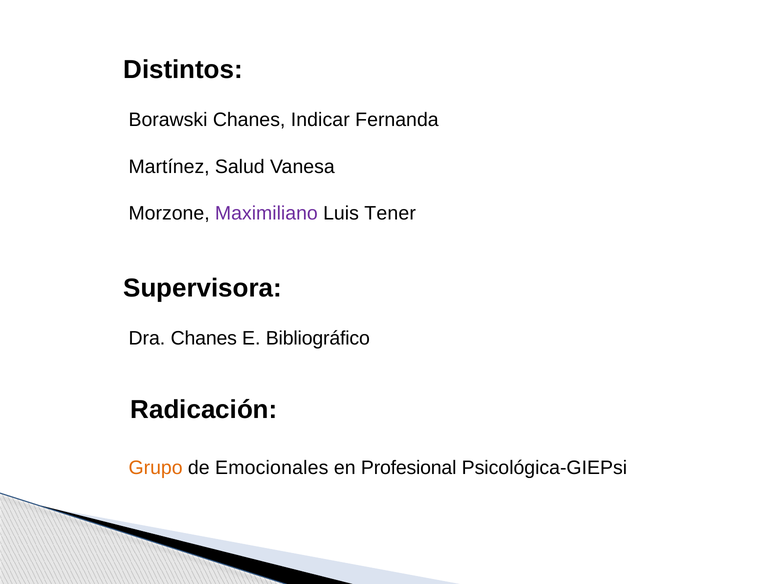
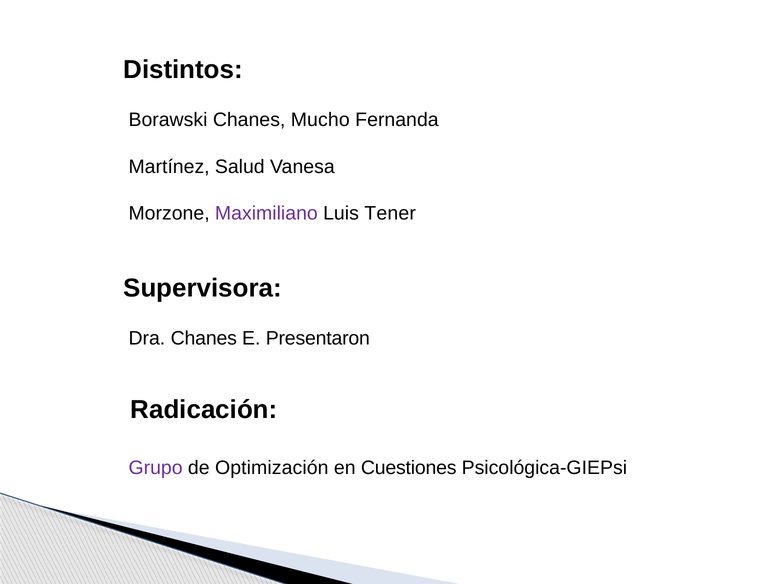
Indicar: Indicar -> Mucho (320, 120)
Bibliográfico: Bibliográfico -> Presentaron (318, 338)
Grupo colour: orange -> purple (156, 468)
Emocionales: Emocionales -> Optimización (272, 468)
Profesional: Profesional -> Cuestiones (409, 468)
